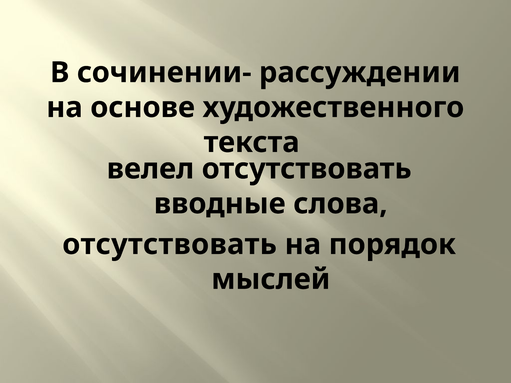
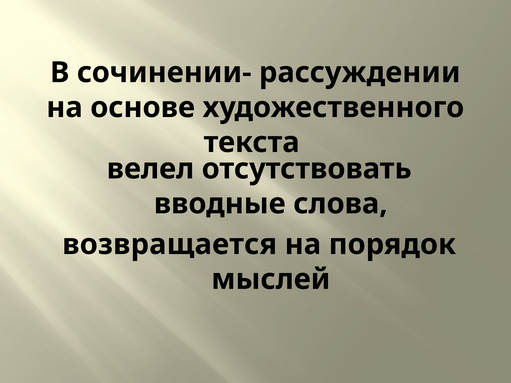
отсутствовать: отсутствовать -> возвращается (170, 245)
